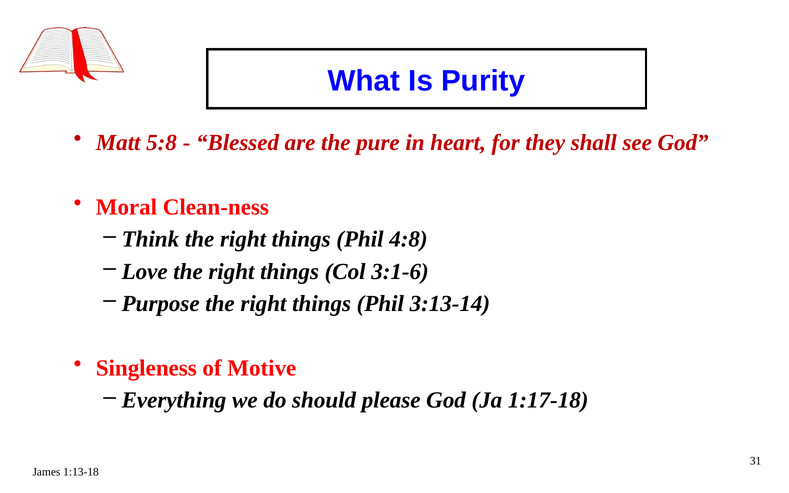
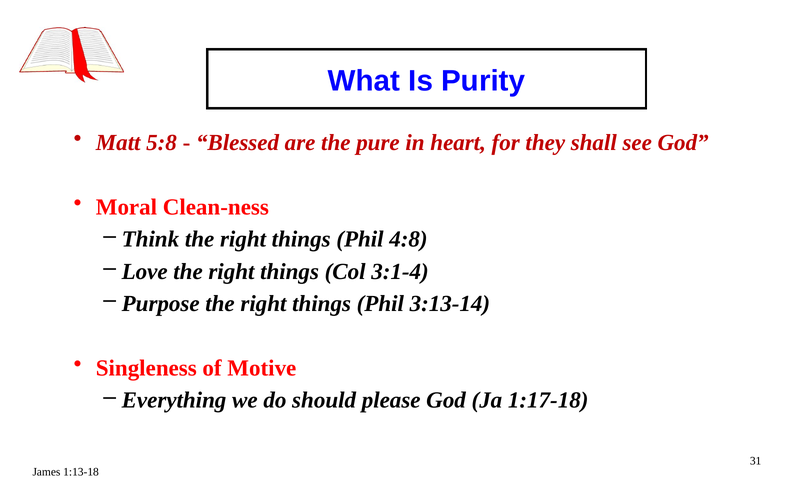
3:1-6: 3:1-6 -> 3:1-4 (400, 272)
